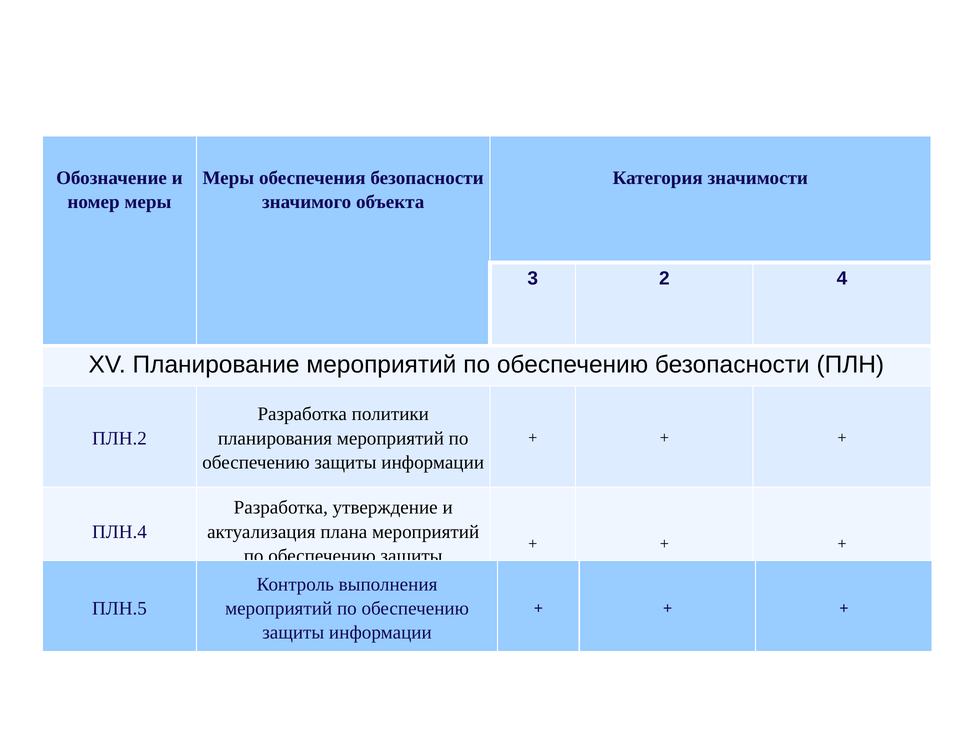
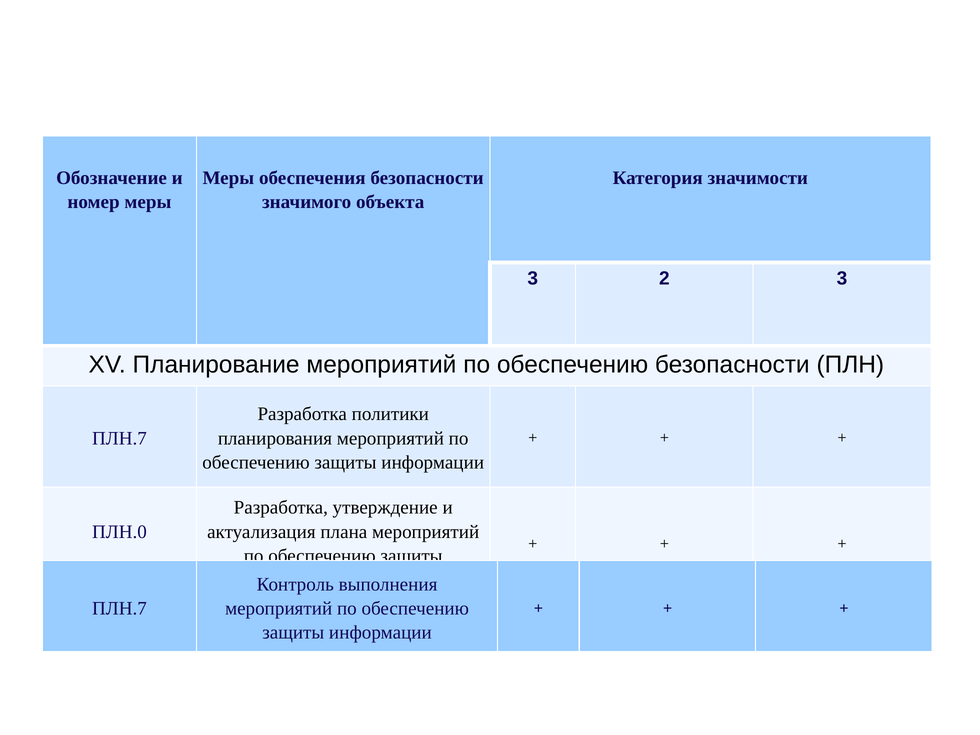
2 4: 4 -> 3 (842, 278)
ПЛН.2: ПЛН.2 -> ПЛН.7 (119, 438)
ПЛН.4: ПЛН.4 -> ПЛН.0 (119, 532)
ПЛН.5: ПЛН.5 -> ПЛН.7 (119, 608)
